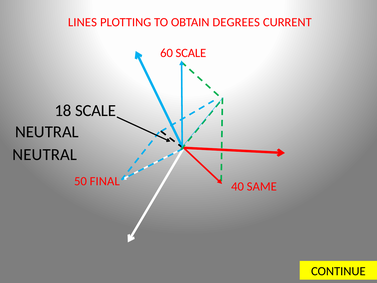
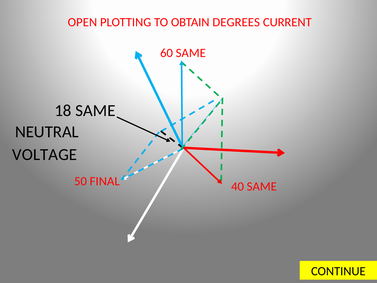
LINES: LINES -> OPEN (82, 22)
60 SCALE: SCALE -> SAME (191, 53)
18 SCALE: SCALE -> SAME (95, 110)
NEUTRAL: NEUTRAL -> VOLTAGE (45, 154)
